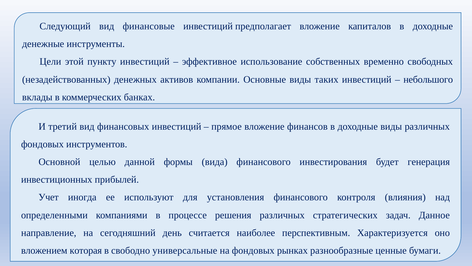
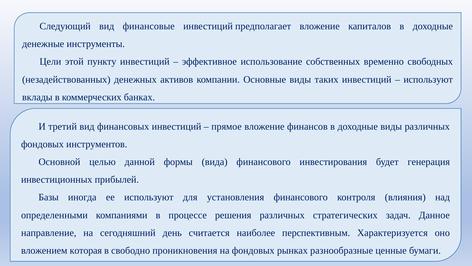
небольшого: небольшого -> используют (428, 79)
Учет: Учет -> Базы (49, 197)
универсальные: универсальные -> проникновения (185, 250)
